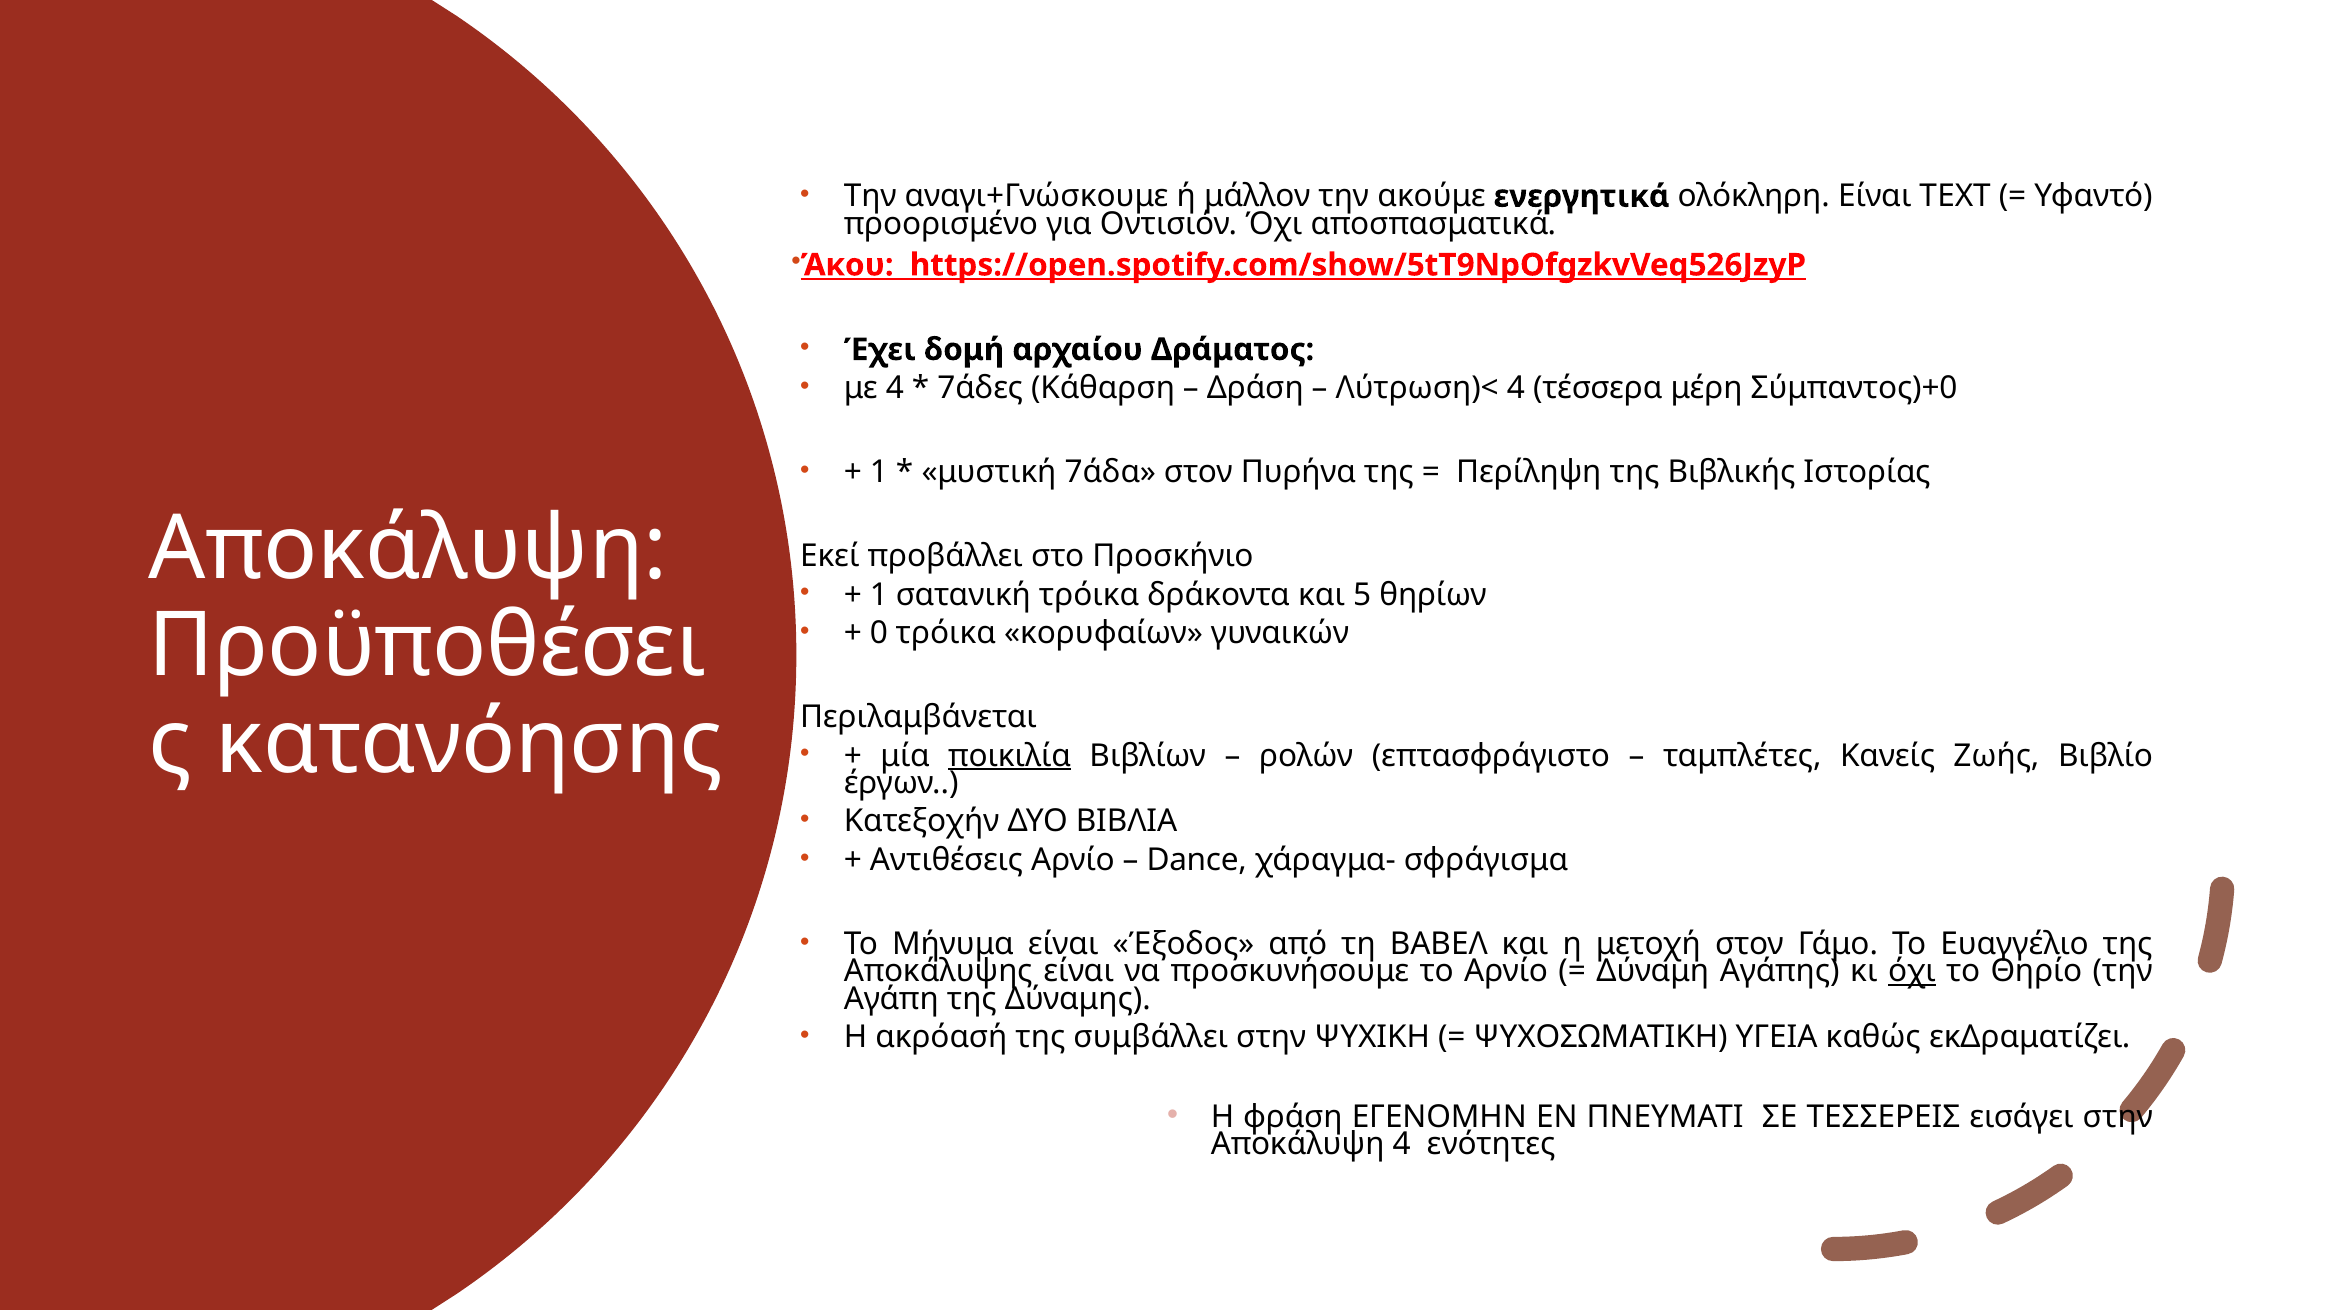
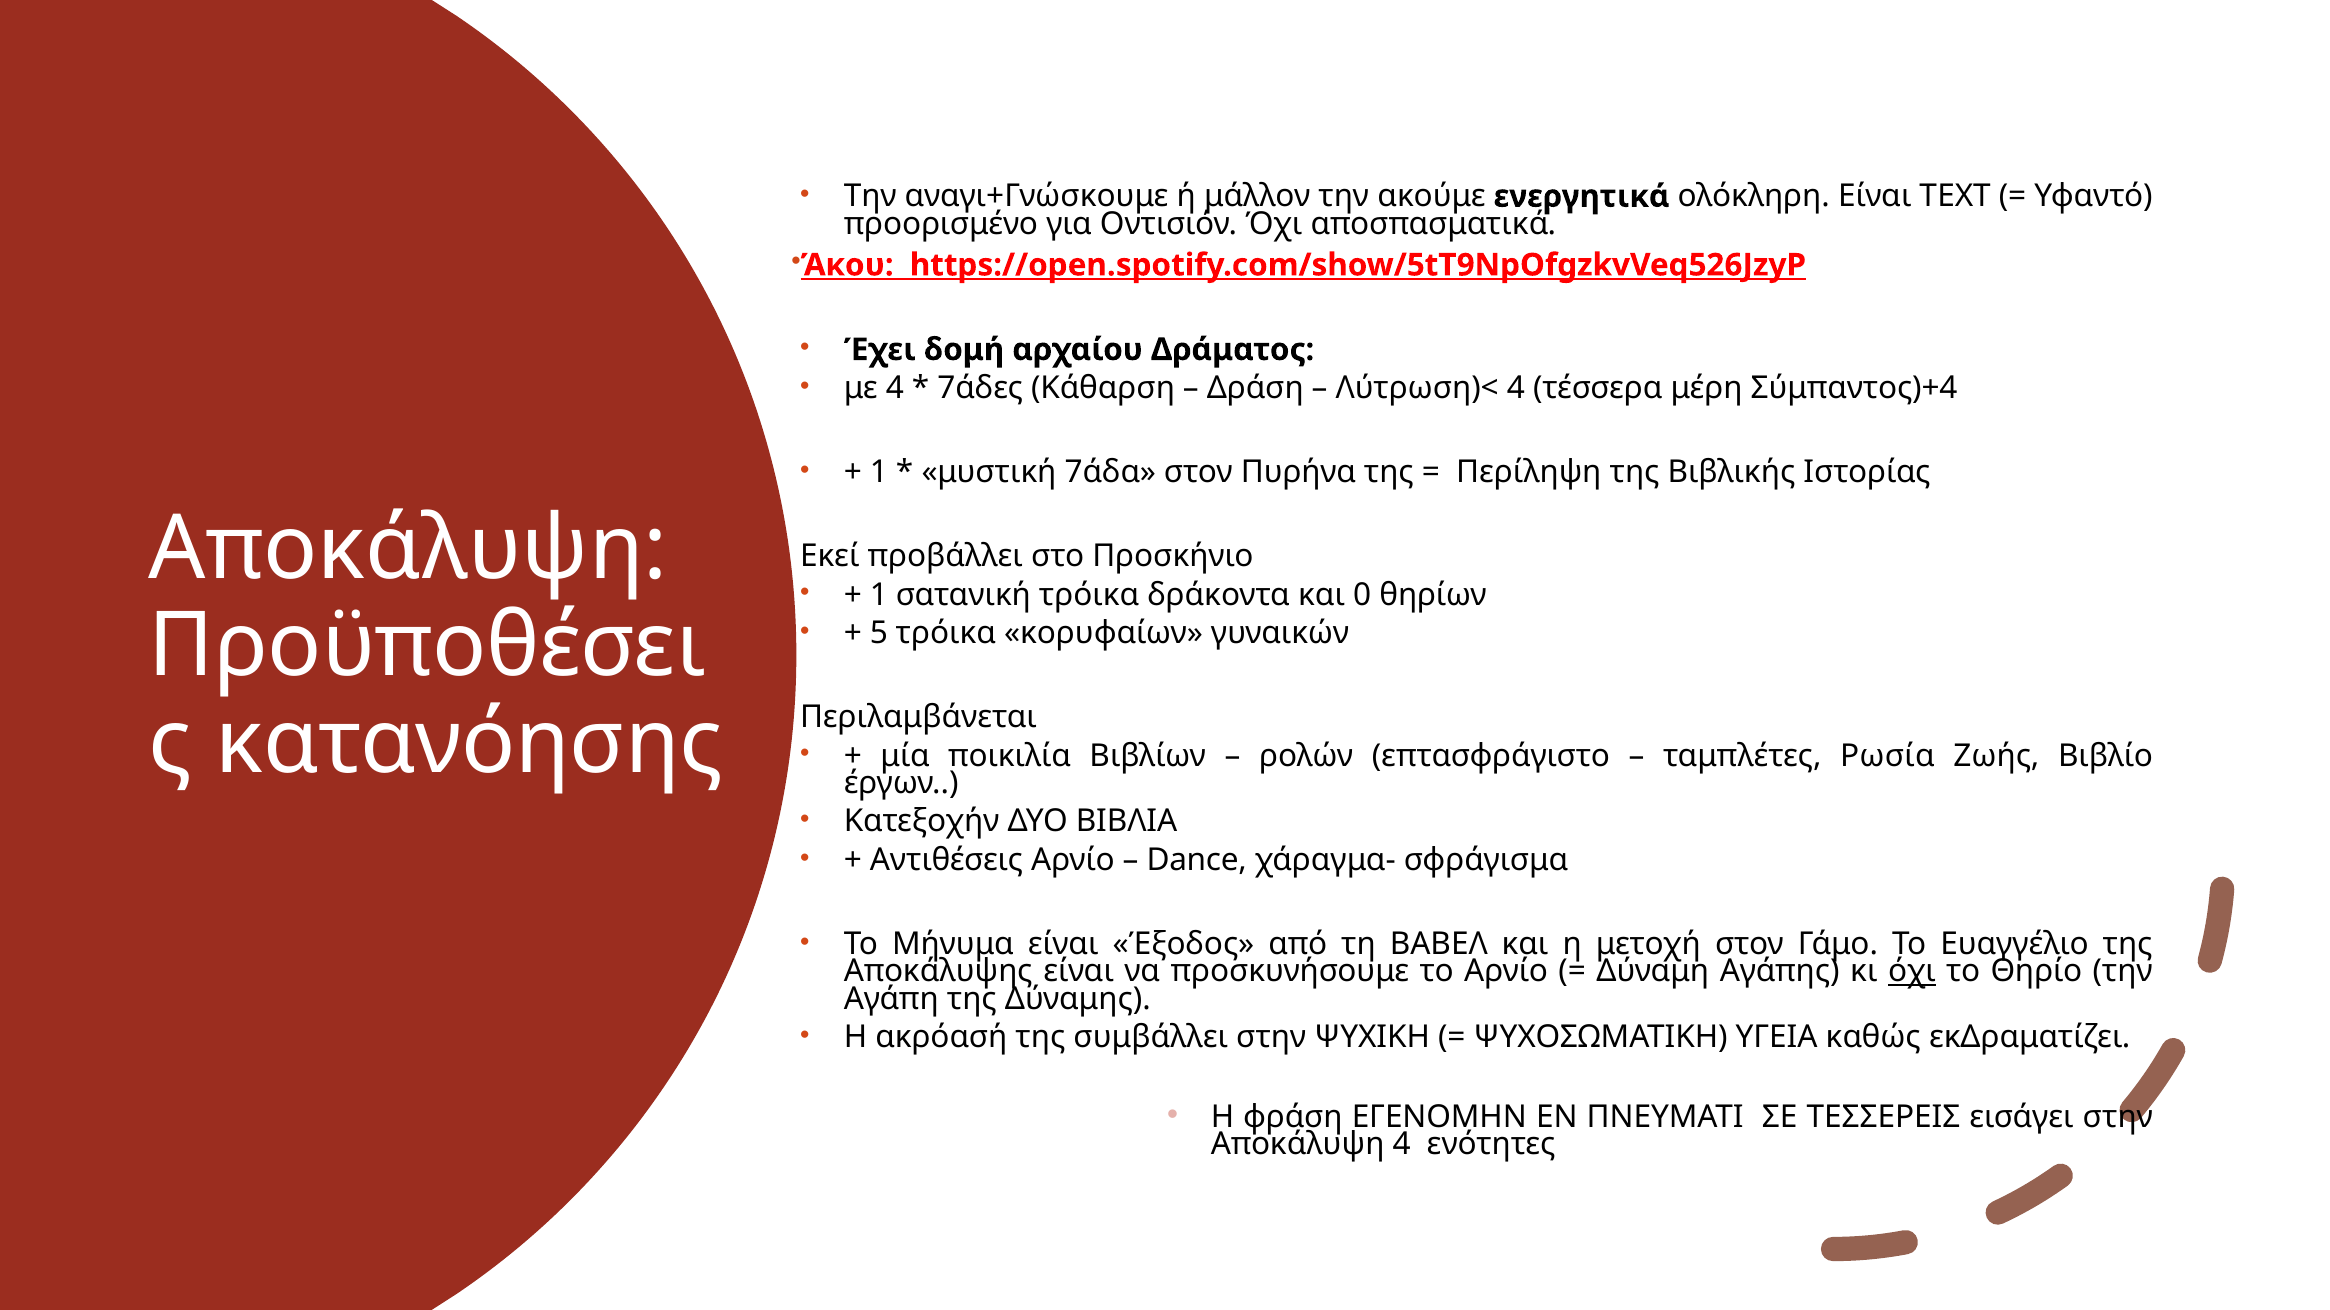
Σύμπαντος)+0: Σύμπαντος)+0 -> Σύμπαντος)+4 (1854, 388)
5: 5 -> 0 (1362, 595)
0: 0 -> 5 (879, 633)
ποικιλία underline: present -> none (1010, 756)
Κανείς: Κανείς -> Ρωσία (1887, 756)
